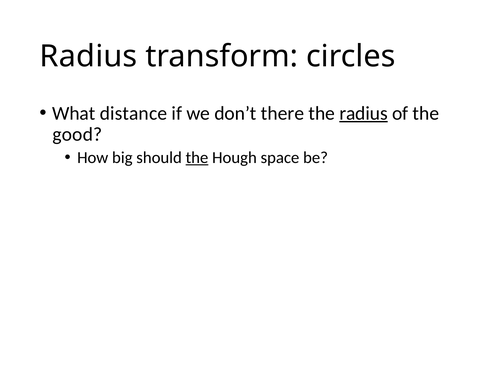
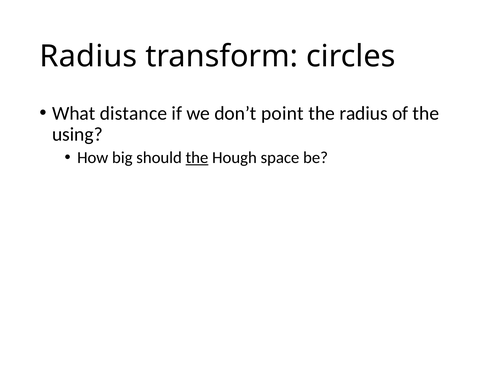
there: there -> point (282, 113)
radius underline: present -> none (364, 113)
good: good -> using (77, 134)
